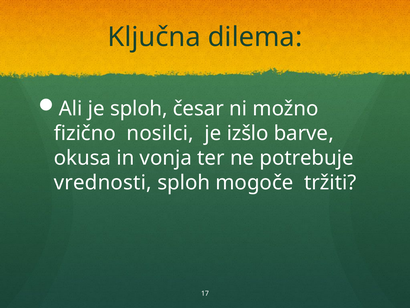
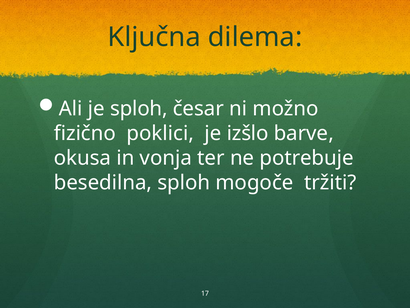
nosilci: nosilci -> poklici (160, 133)
vrednosti: vrednosti -> besedilna (103, 182)
